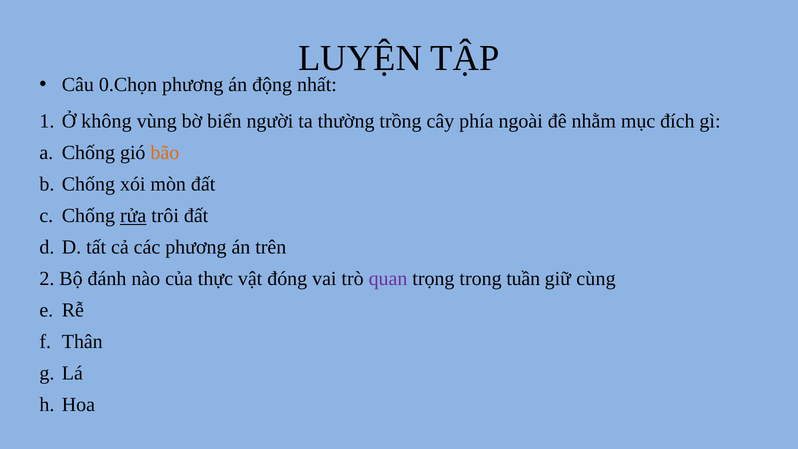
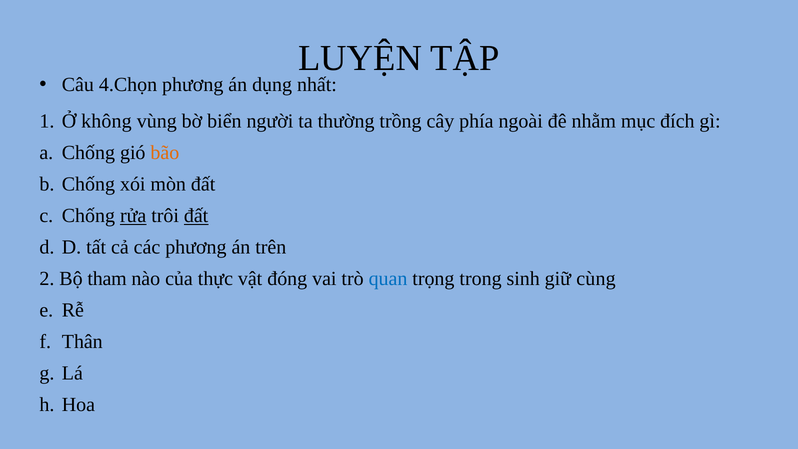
0.Chọn: 0.Chọn -> 4.Chọn (128, 85)
động: động -> dụng (272, 85)
đất underline: none -> present (196, 216)
đánh: đánh -> tham (107, 279)
quan colour: purple -> blue (388, 279)
tuần: tuần -> sinh (523, 279)
